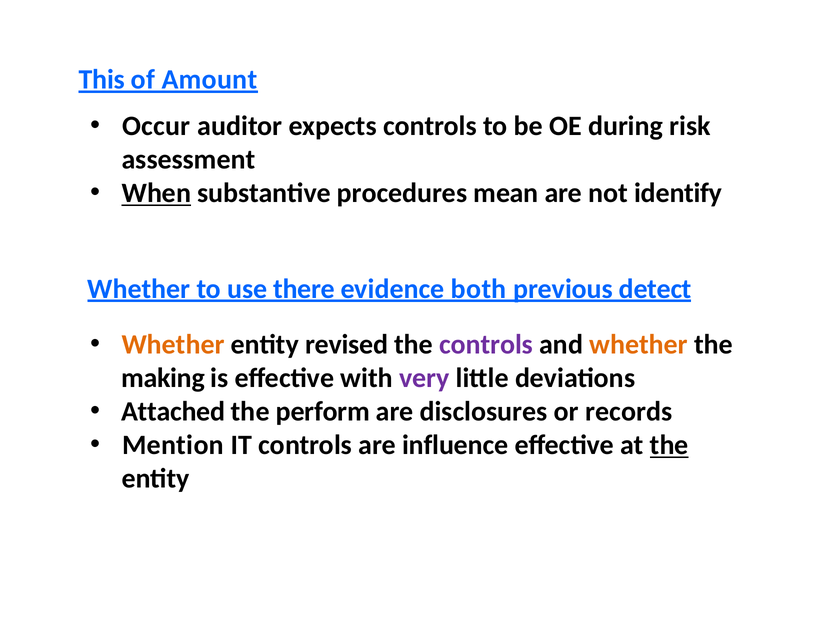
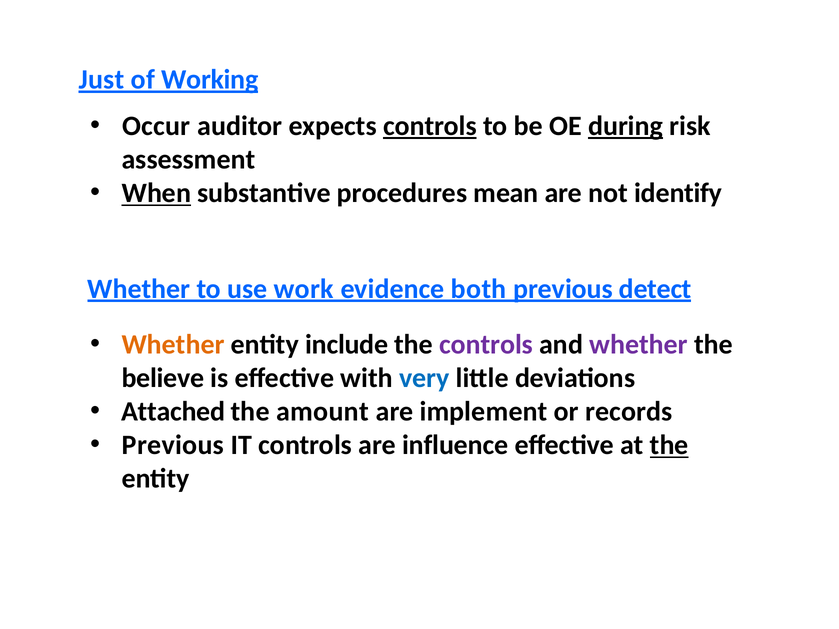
This: This -> Just (102, 80)
Amount: Amount -> Working (210, 80)
controls underline: none -> present (430, 126)
during underline: none -> present (626, 126)
there: there -> work (304, 289)
revised: revised -> include (347, 345)
whether colour: orange -> purple (639, 345)
making: making -> believe (163, 378)
very colour: purple -> blue (424, 378)
perform: perform -> amount (323, 412)
disclosures: disclosures -> implement (484, 412)
Mention: Mention -> Previous (173, 445)
